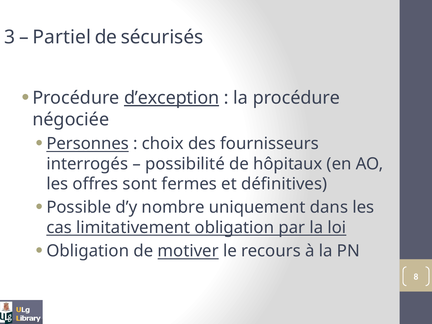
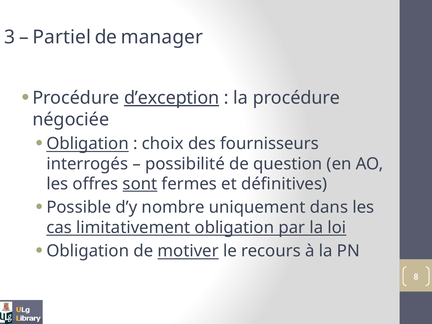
sécurisés: sécurisés -> manager (162, 37)
Personnes: Personnes -> Obligation (88, 144)
hôpitaux: hôpitaux -> question (288, 164)
sont underline: none -> present (140, 184)
